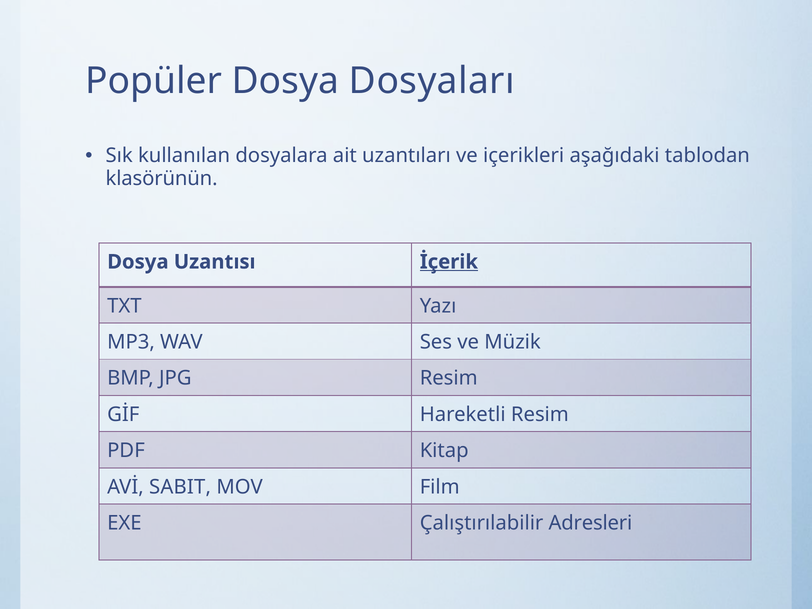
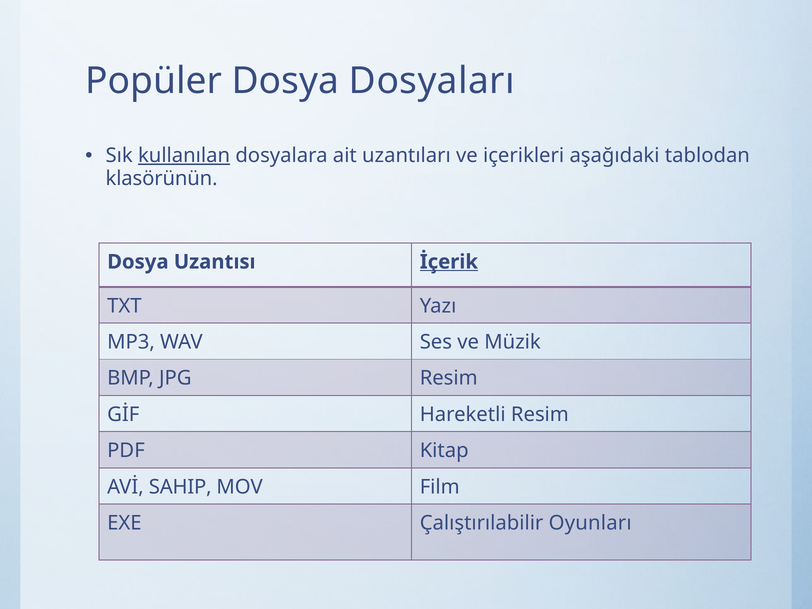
kullanılan underline: none -> present (184, 155)
SABIT: SABIT -> SAHIP (180, 487)
Adresleri: Adresleri -> Oyunları (590, 523)
